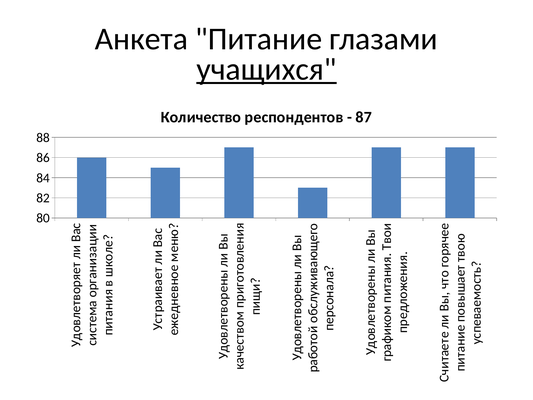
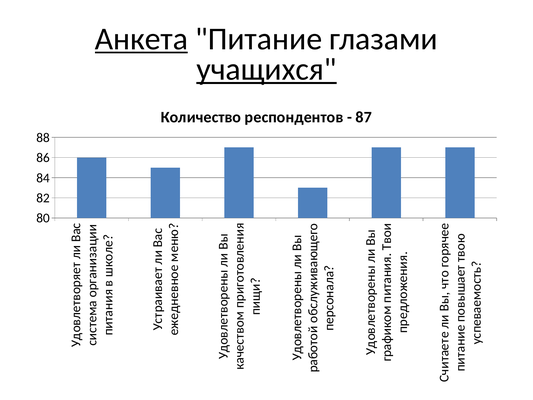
Анкета underline: none -> present (141, 39)
